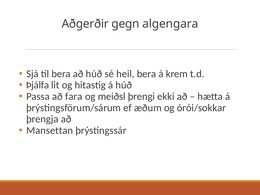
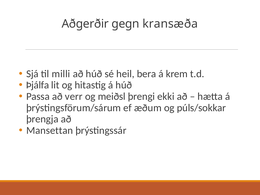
algengara: algengara -> kransæða (170, 24)
til bera: bera -> milli (61, 74)
fara: fara -> verr (74, 96)
órói/sokkar: órói/sokkar -> púls/sokkar (201, 108)
